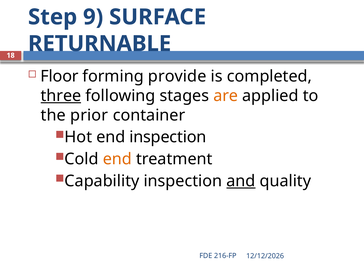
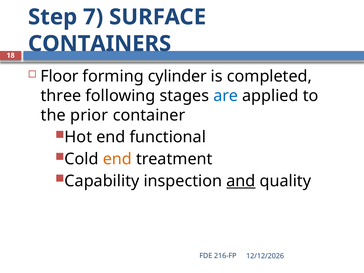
9: 9 -> 7 (93, 17)
RETURNABLE: RETURNABLE -> CONTAINERS (100, 44)
provide: provide -> cylinder (177, 76)
three underline: present -> none (61, 96)
are colour: orange -> blue (226, 96)
end inspection: inspection -> functional (168, 137)
